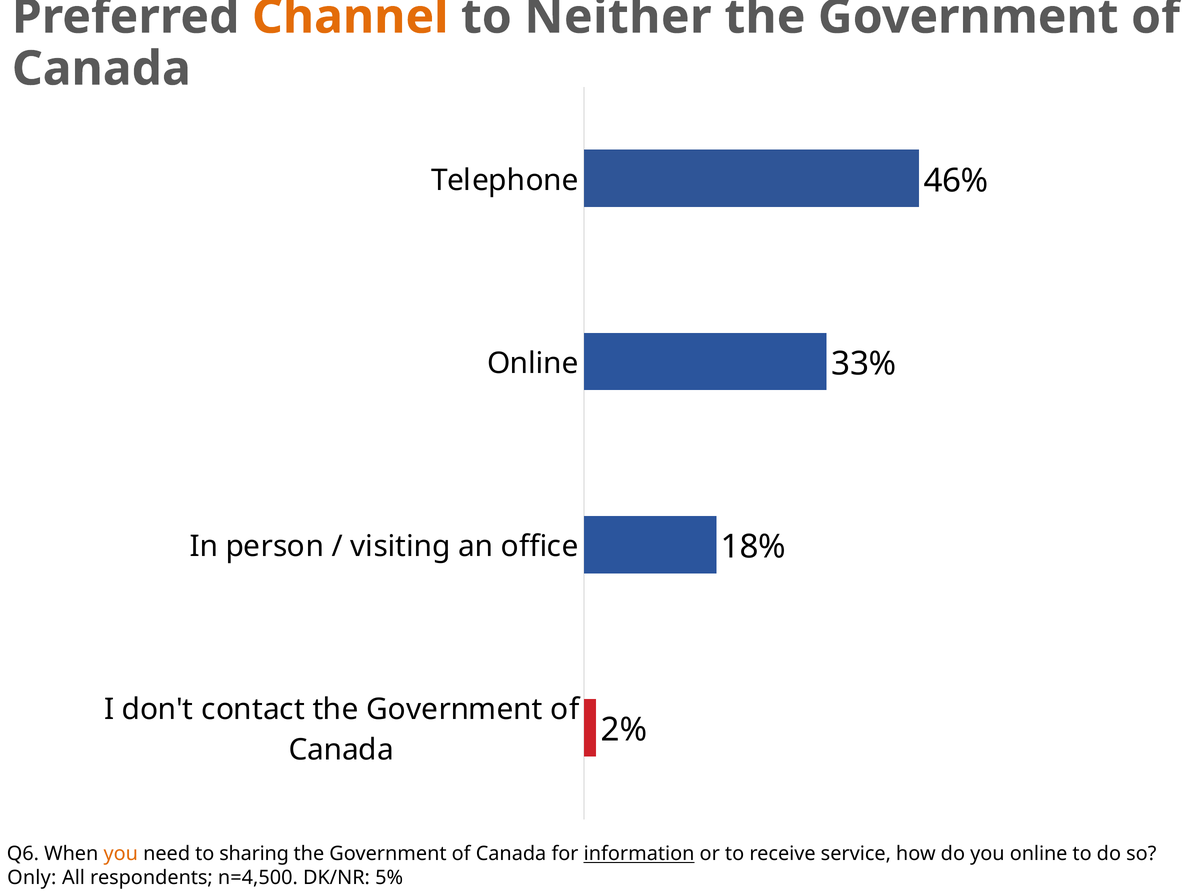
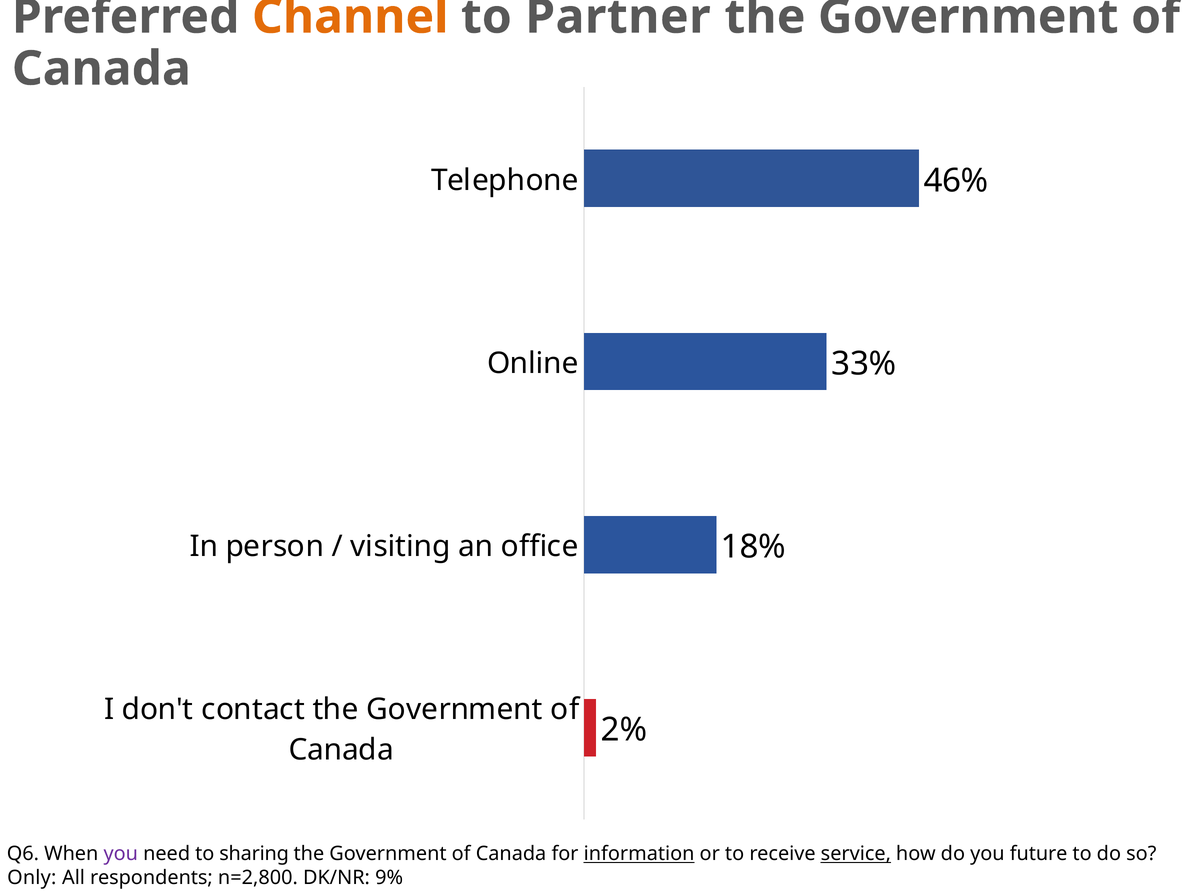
Neither: Neither -> Partner (618, 17)
you colour: orange -> purple (121, 854)
service underline: none -> present (856, 854)
you online: online -> future (1039, 854)
n=4,500: n=4,500 -> n=2,800 (258, 878)
5%: 5% -> 9% (389, 878)
